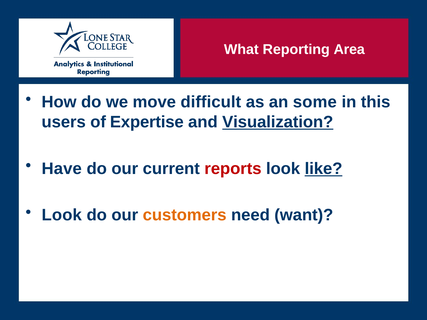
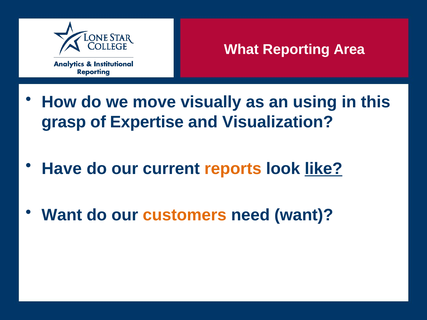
difficult: difficult -> visually (211, 102)
some: some -> using (315, 102)
users: users -> grasp (64, 122)
Visualization underline: present -> none (278, 122)
reports colour: red -> orange (233, 169)
Look: Look -> Want (62, 215)
